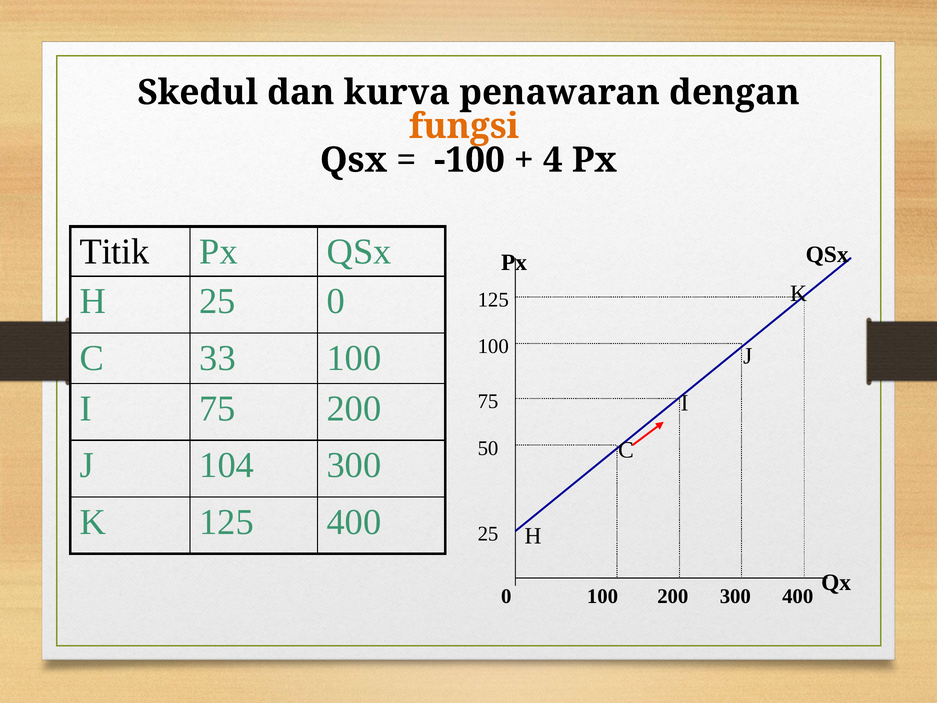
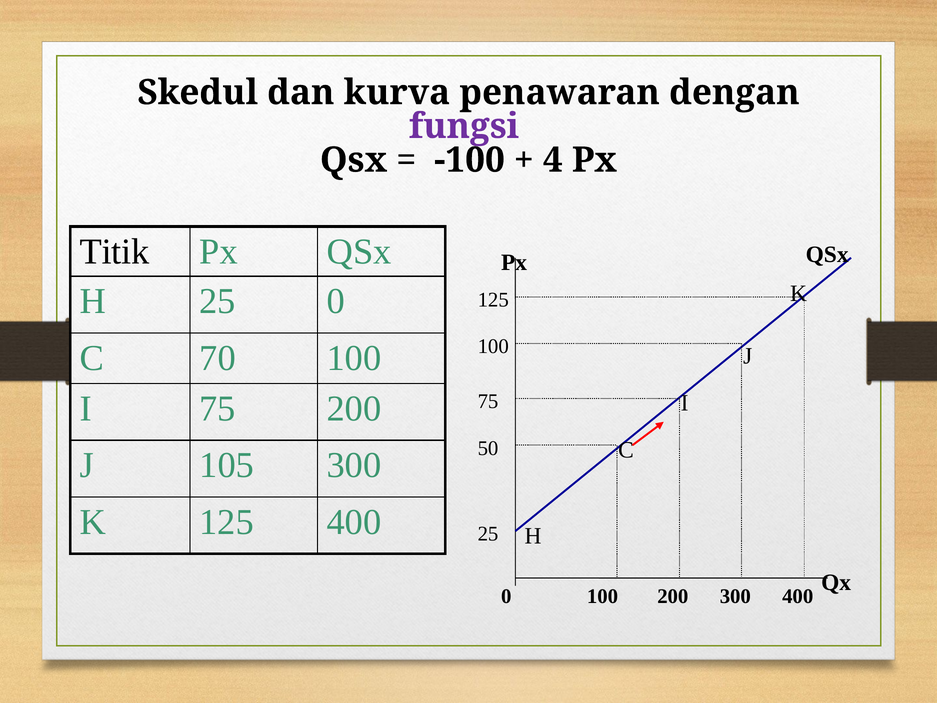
fungsi colour: orange -> purple (464, 126)
33: 33 -> 70 (218, 358)
104: 104 -> 105 (227, 465)
